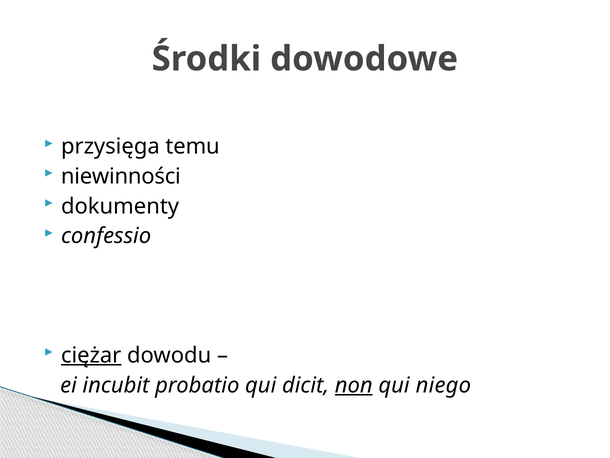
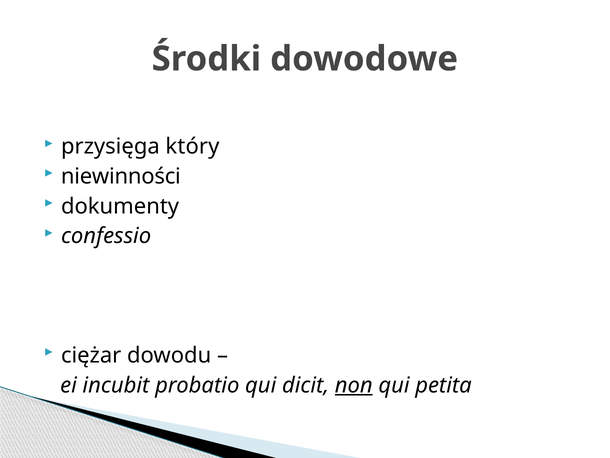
temu: temu -> który (192, 146)
ciężar underline: present -> none (91, 355)
niego: niego -> petita (444, 385)
